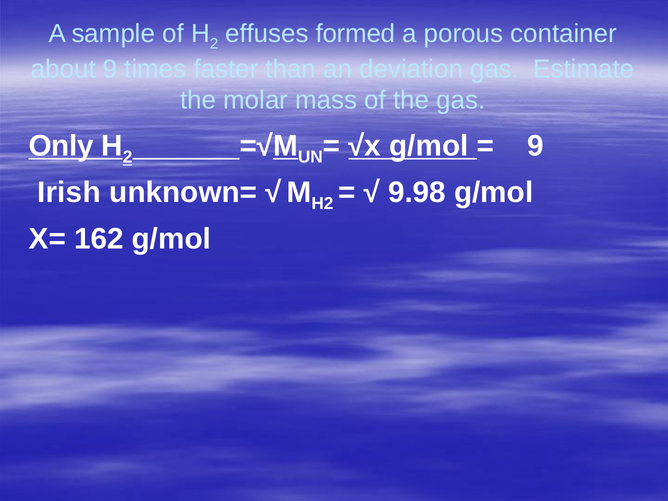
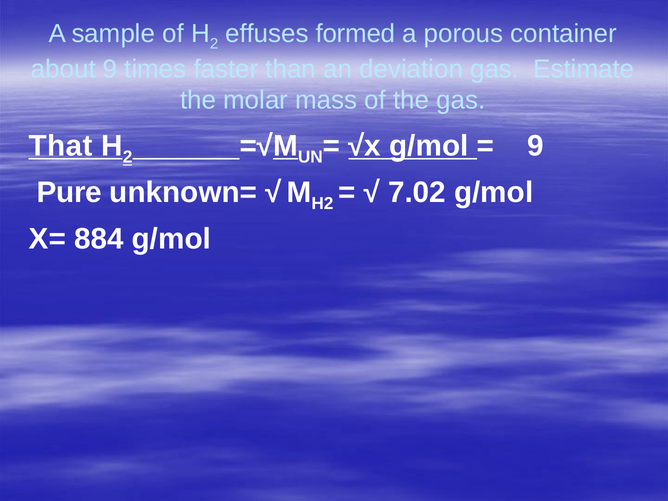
Only: Only -> That (61, 146)
Irish: Irish -> Pure (69, 192)
9.98: 9.98 -> 7.02 (417, 192)
162: 162 -> 884 (99, 239)
